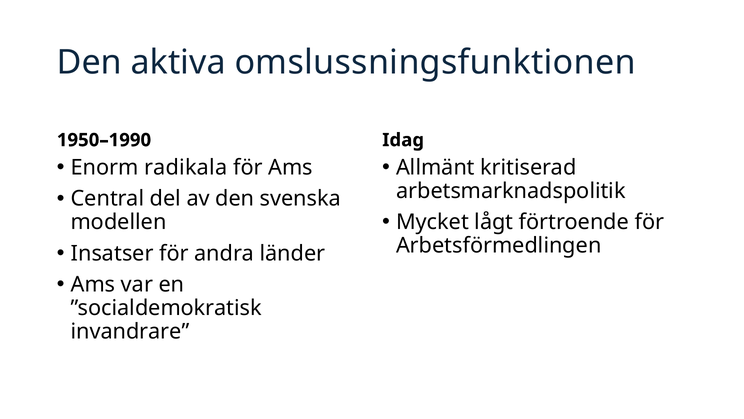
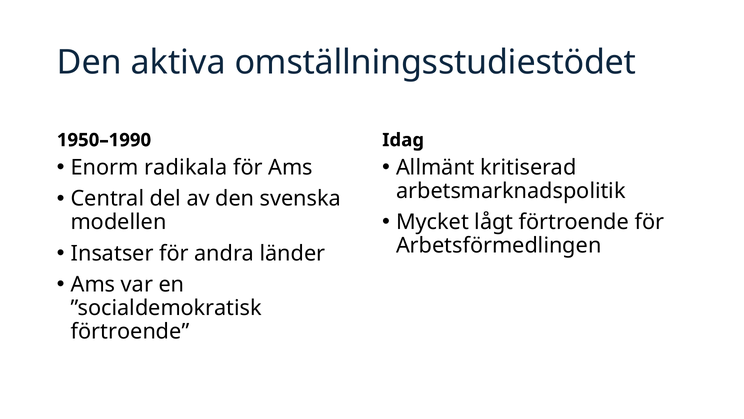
omslussningsfunktionen: omslussningsfunktionen -> omställningsstudiestödet (435, 62)
invandrare: invandrare -> förtroende (130, 331)
